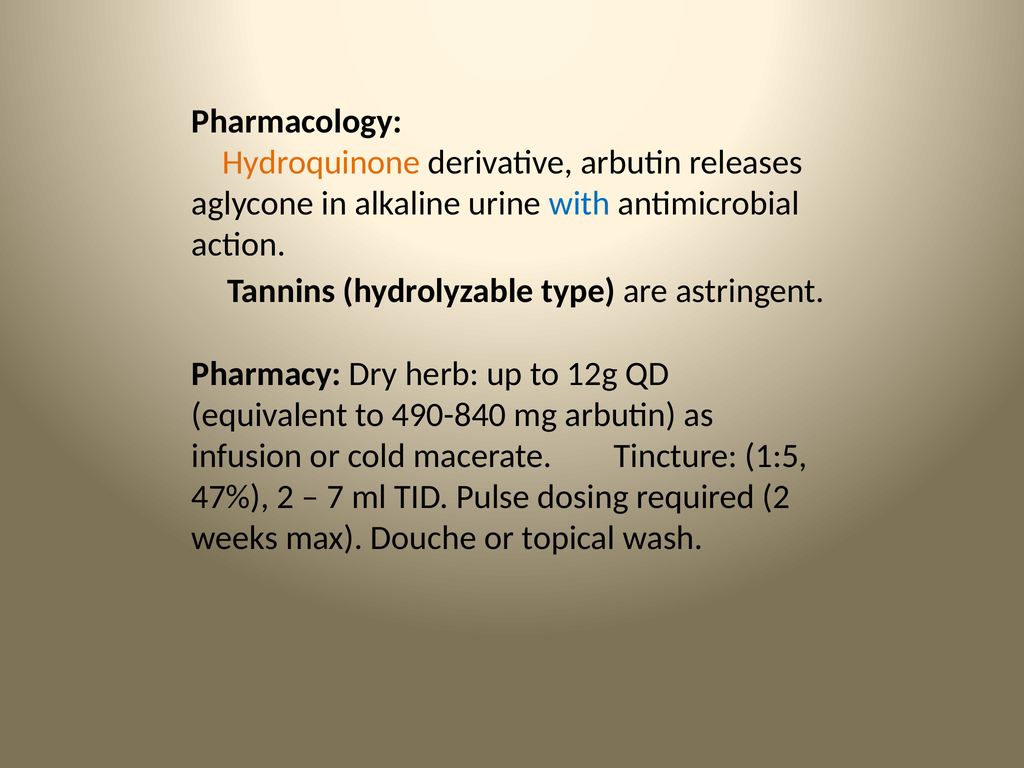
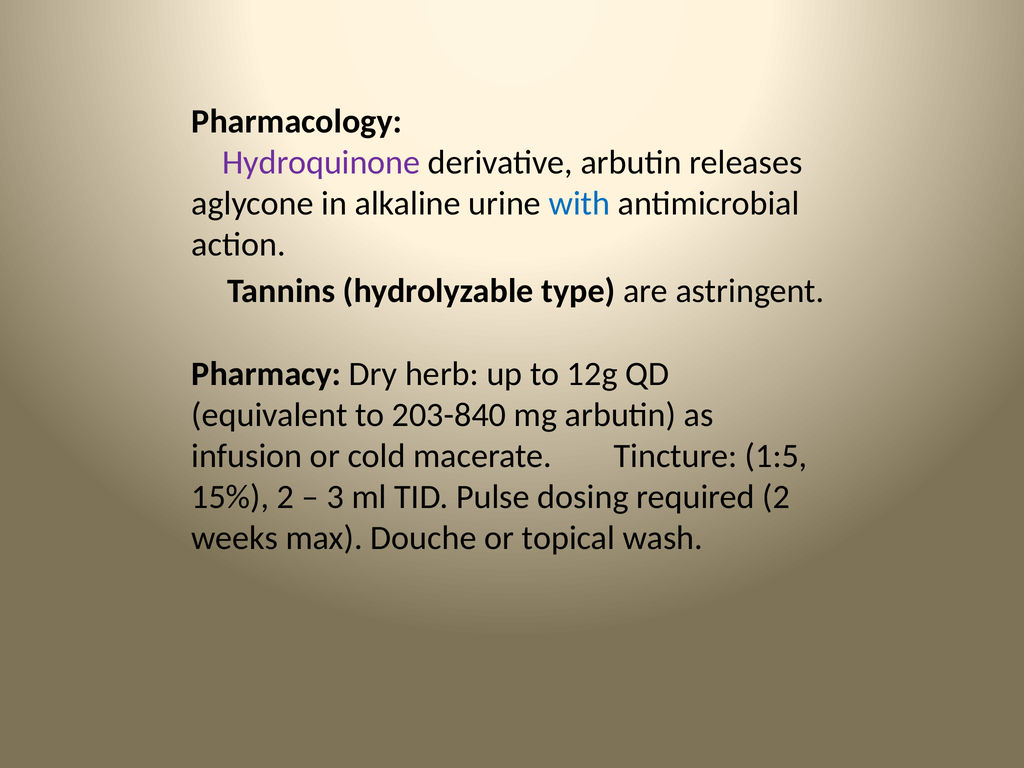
Hydroquinone colour: orange -> purple (321, 163)
490-840: 490-840 -> 203-840 (449, 415)
47%: 47% -> 15% (230, 497)
7: 7 -> 3 (335, 497)
